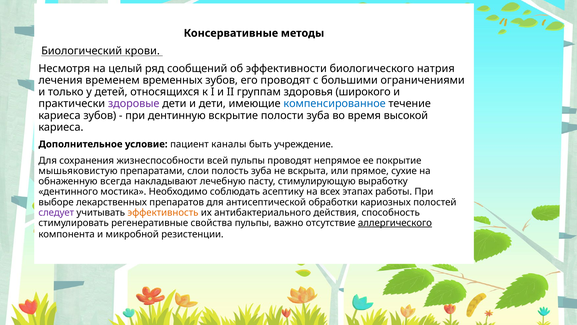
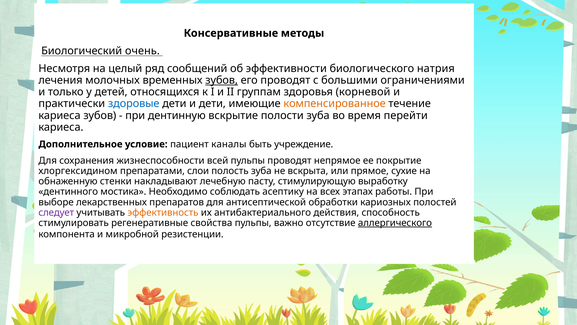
крови: крови -> очень (142, 51)
временем: временем -> молочных (113, 80)
зубов underline: none -> present (222, 80)
широкого: широкого -> корневой (363, 92)
здоровые colour: purple -> blue (134, 104)
компенсированное colour: blue -> orange (335, 104)
высокой: высокой -> перейти (406, 115)
мышьяковистую: мышьяковистую -> хлоргексидином (78, 171)
всегда: всегда -> стенки (116, 181)
